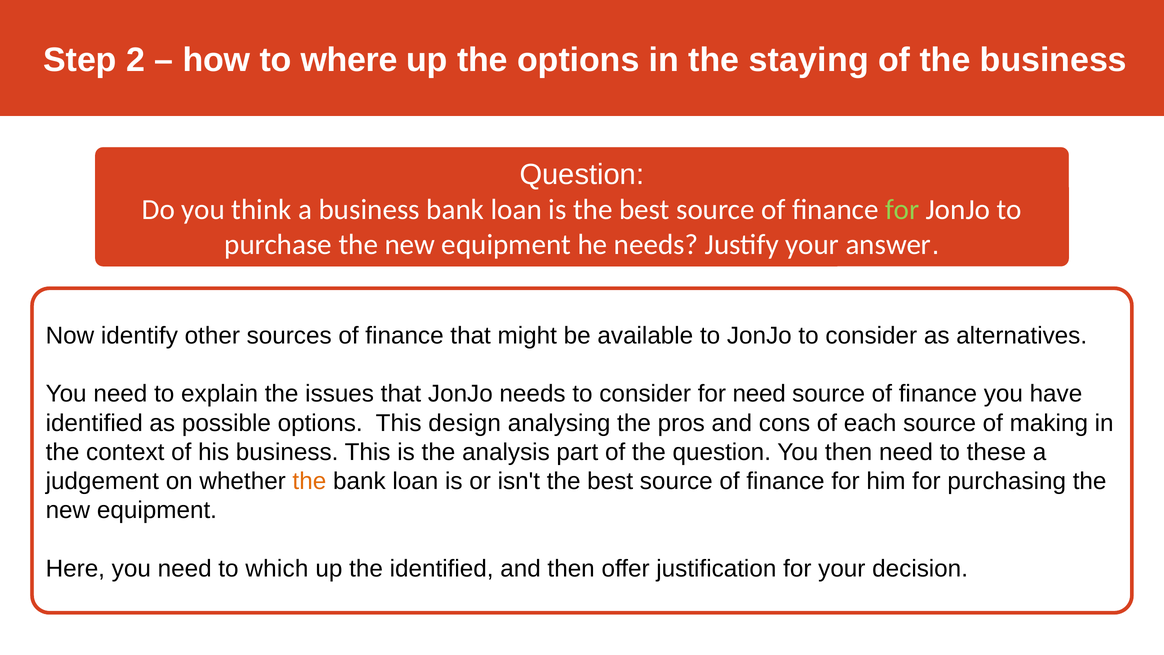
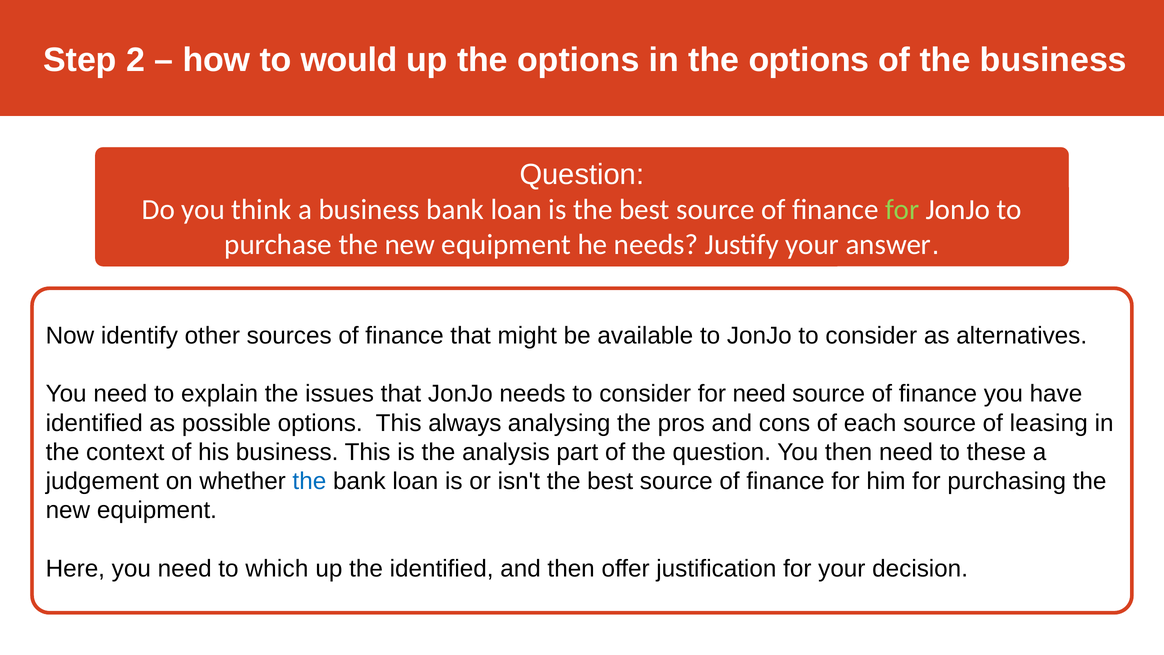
where: where -> would (349, 60)
in the staying: staying -> options (809, 60)
design: design -> always (465, 423)
making: making -> leasing (1049, 423)
the colour: orange -> blue (309, 481)
